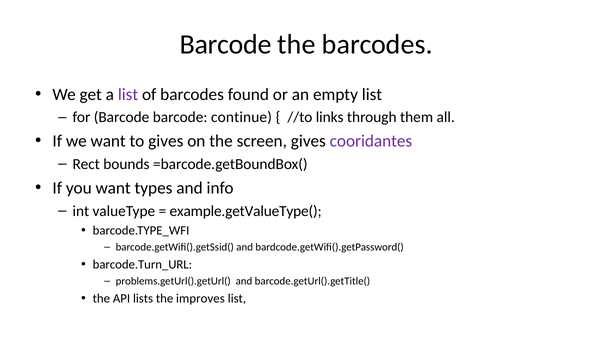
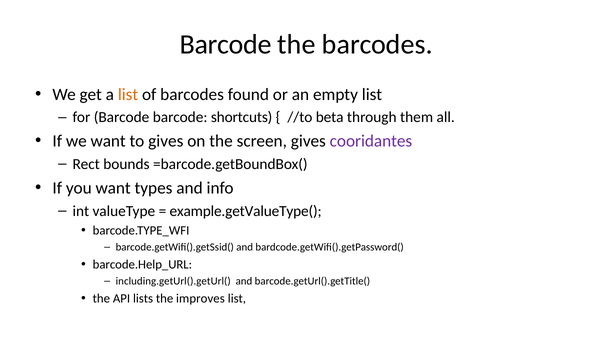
list colour: purple -> orange (128, 94)
continue: continue -> shortcuts (242, 117)
links: links -> beta (330, 117)
barcode.Turn_URL: barcode.Turn_URL -> barcode.Help_URL (142, 265)
problems.getUrl().getUrl(: problems.getUrl().getUrl( -> including.getUrl().getUrl( (173, 281)
